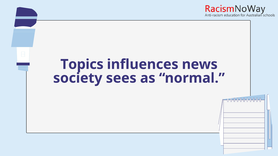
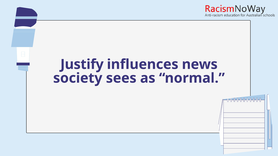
Topics: Topics -> Justify (82, 65)
